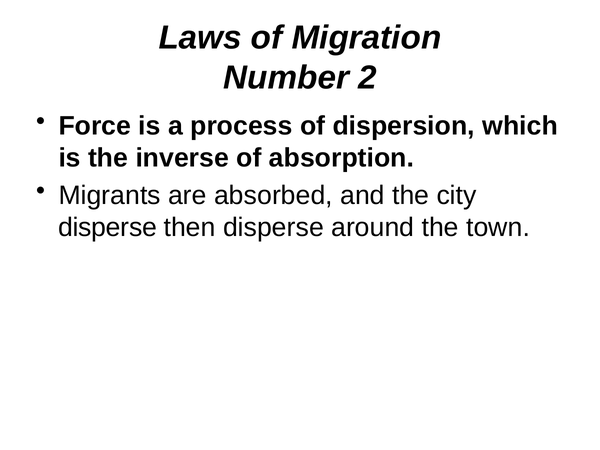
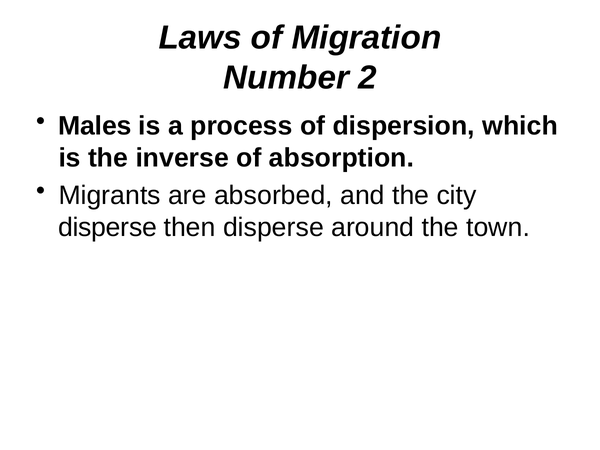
Force: Force -> Males (95, 126)
